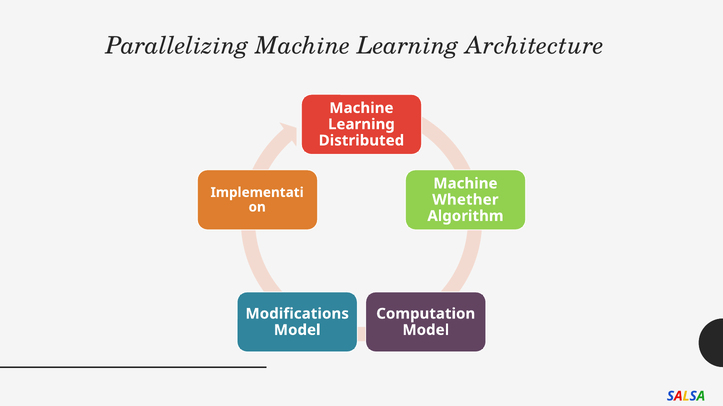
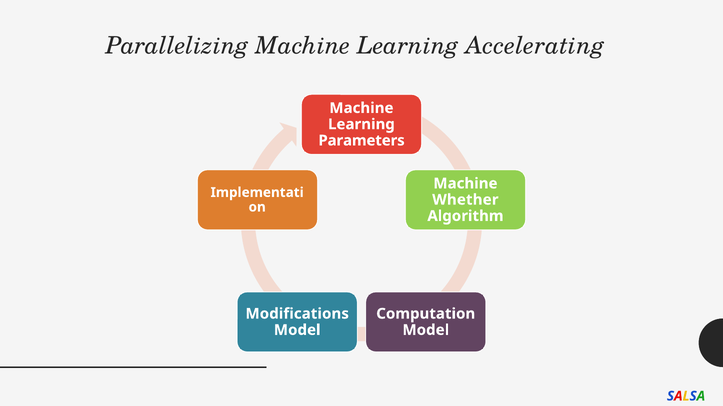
Architecture: Architecture -> Accelerating (535, 46)
Distributed: Distributed -> Parameters (362, 141)
